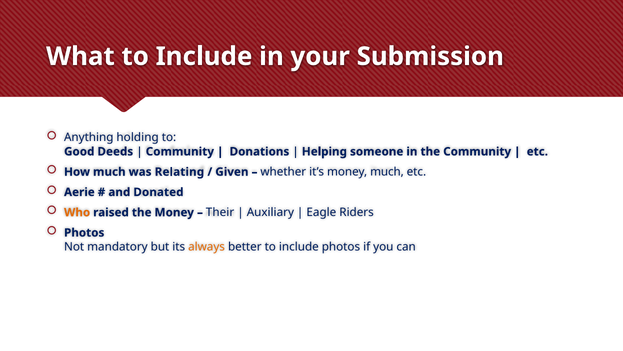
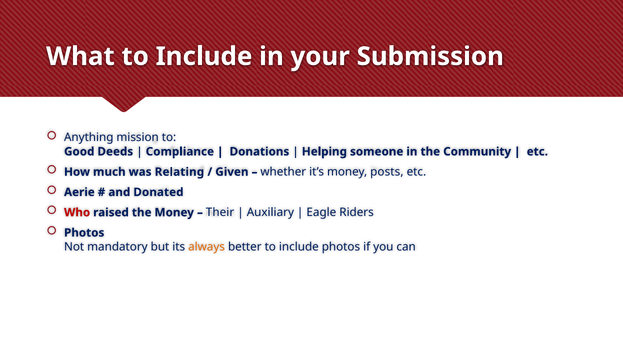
holding: holding -> mission (138, 137)
Community: Community -> Compliance (180, 151)
money much: much -> posts (387, 172)
Who colour: orange -> red (77, 212)
